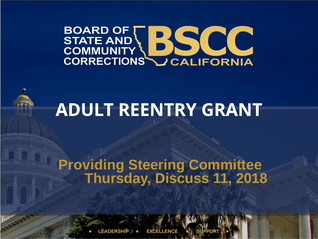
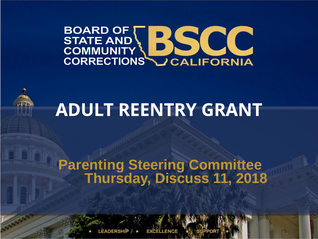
Providing: Providing -> Parenting (91, 165)
